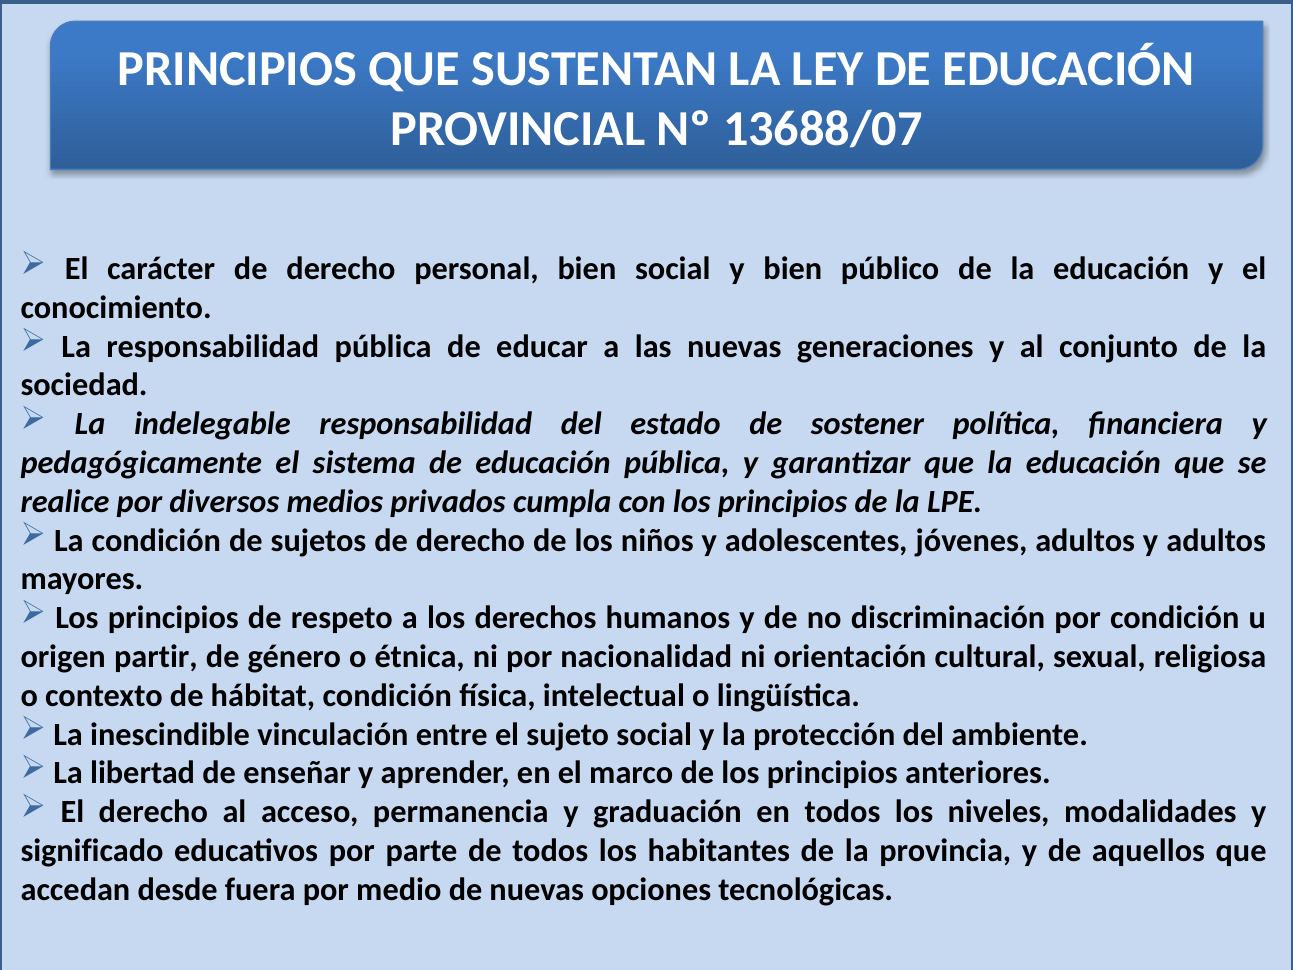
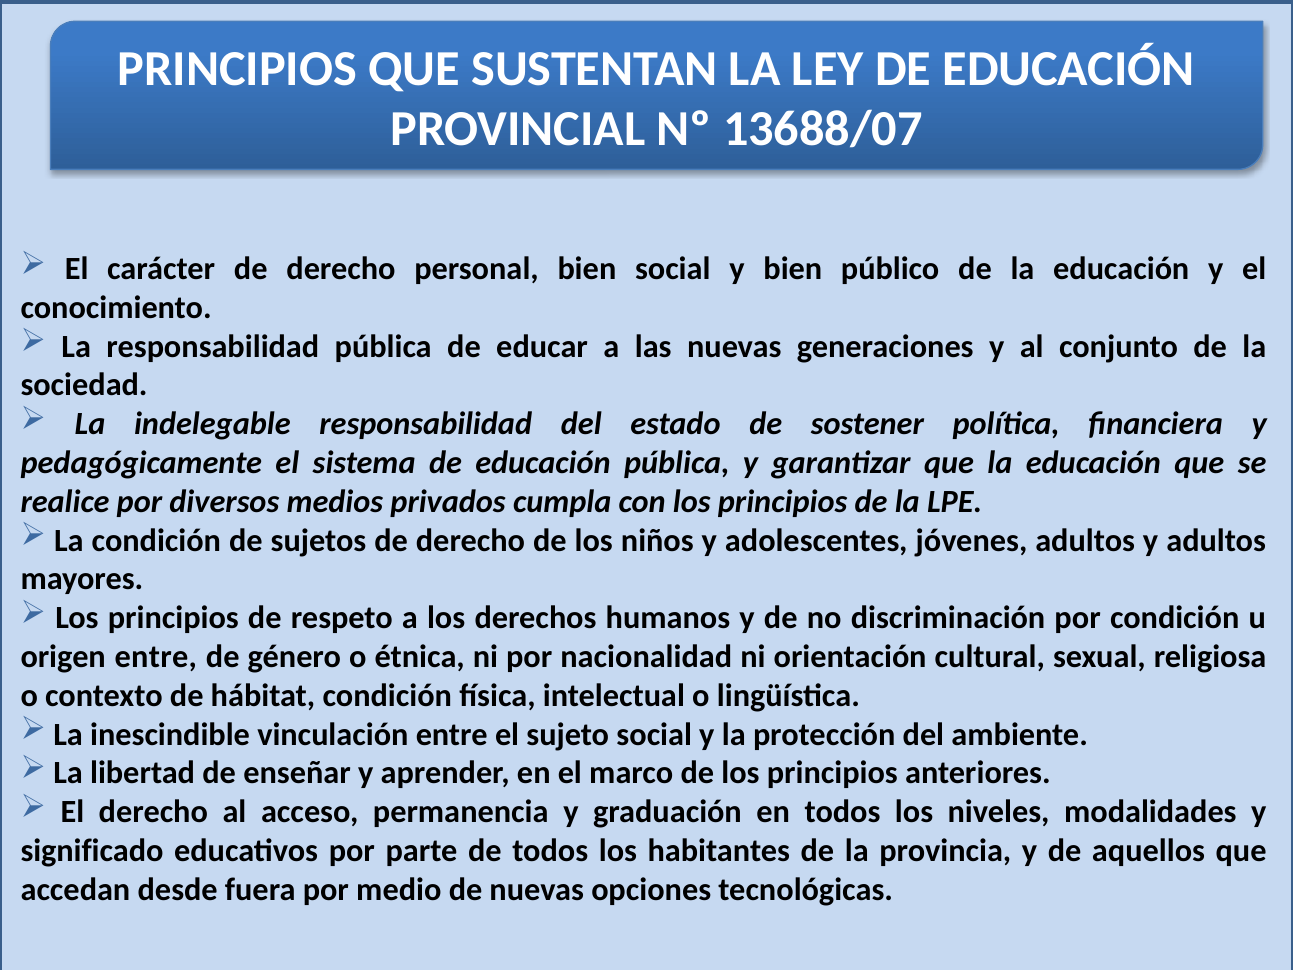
origen partir: partir -> entre (156, 657)
